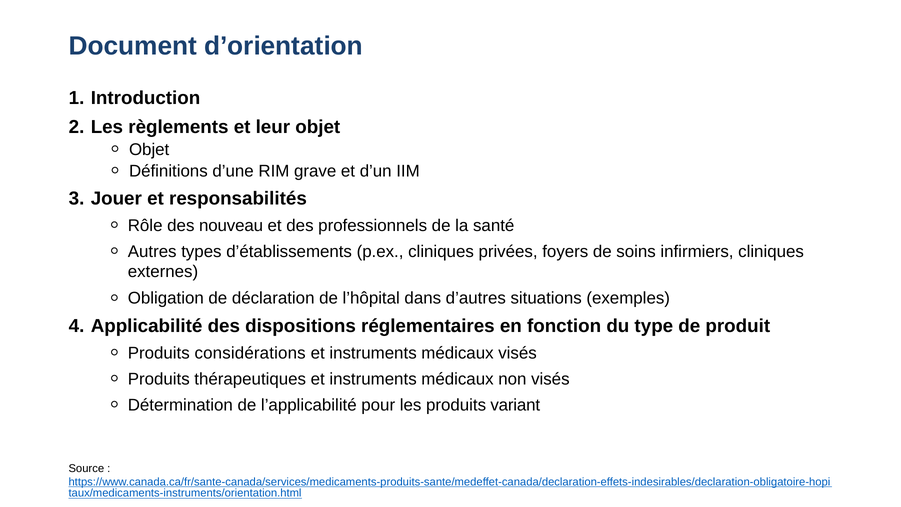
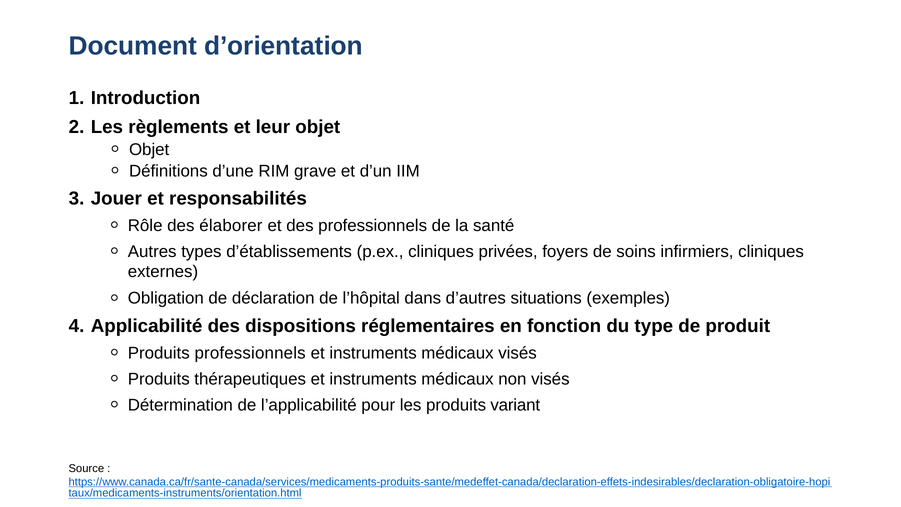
nouveau: nouveau -> élaborer (231, 226)
Produits considérations: considérations -> professionnels (250, 353)
